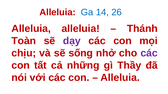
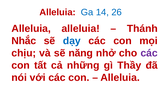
Toàn: Toàn -> Nhắc (24, 41)
dạy colour: purple -> blue (72, 41)
sống: sống -> năng (81, 53)
